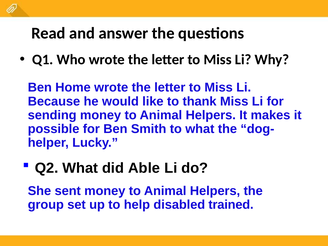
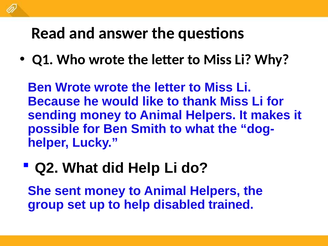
Ben Home: Home -> Wrote (73, 88)
did Able: Able -> Help (144, 168)
